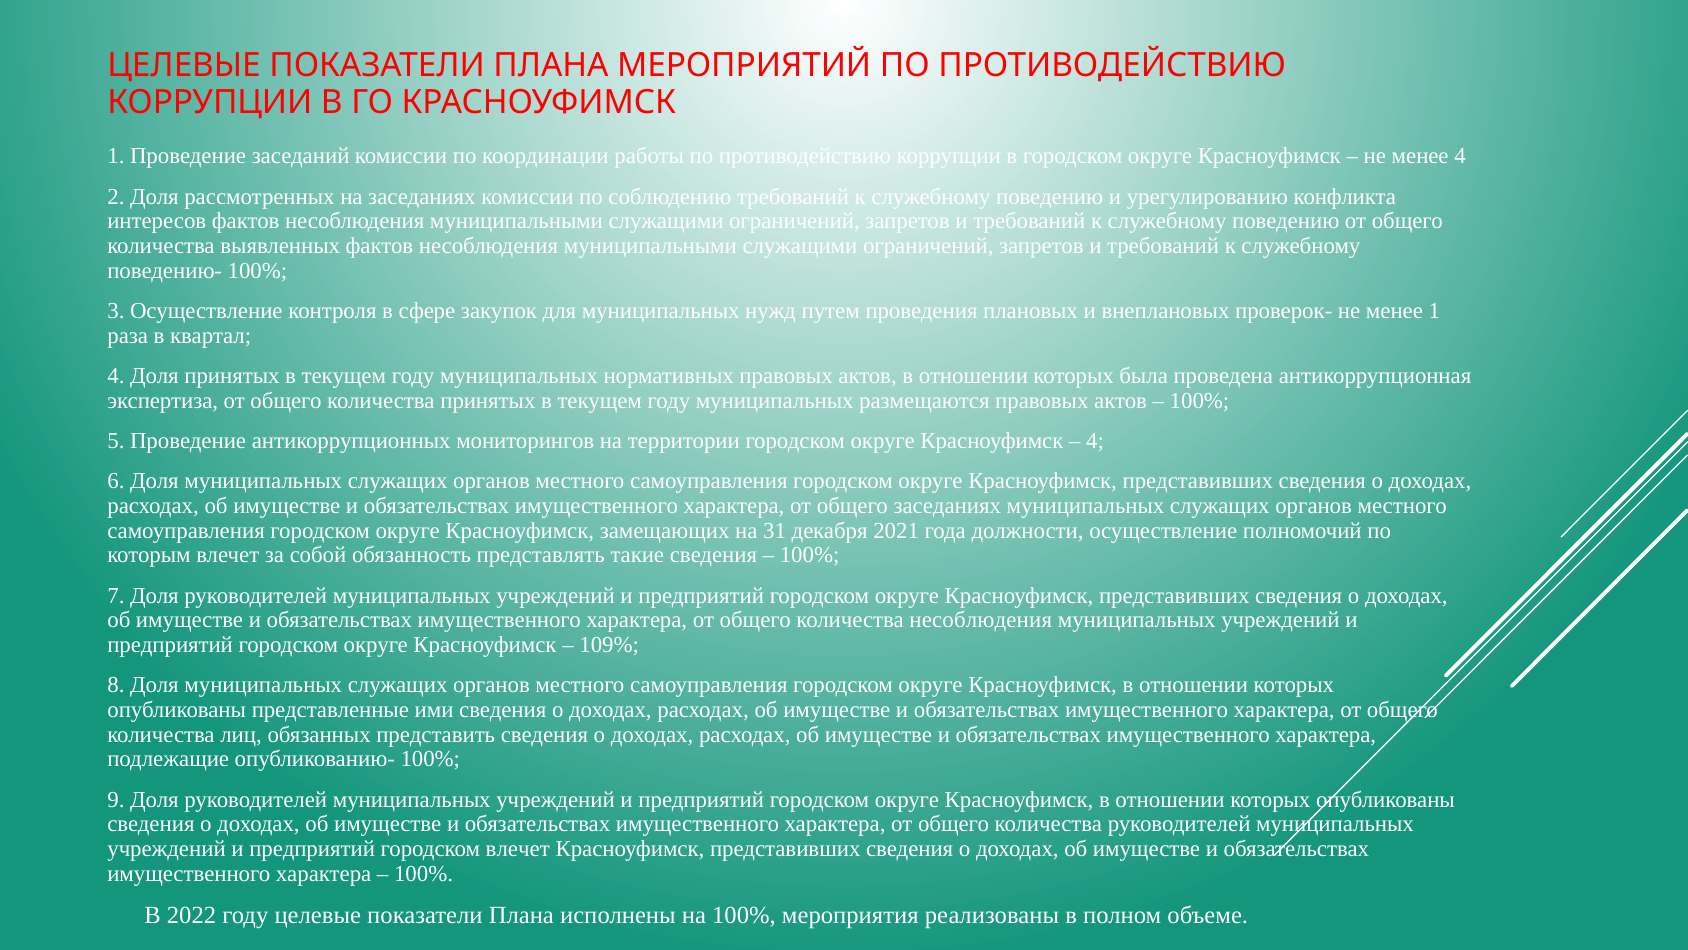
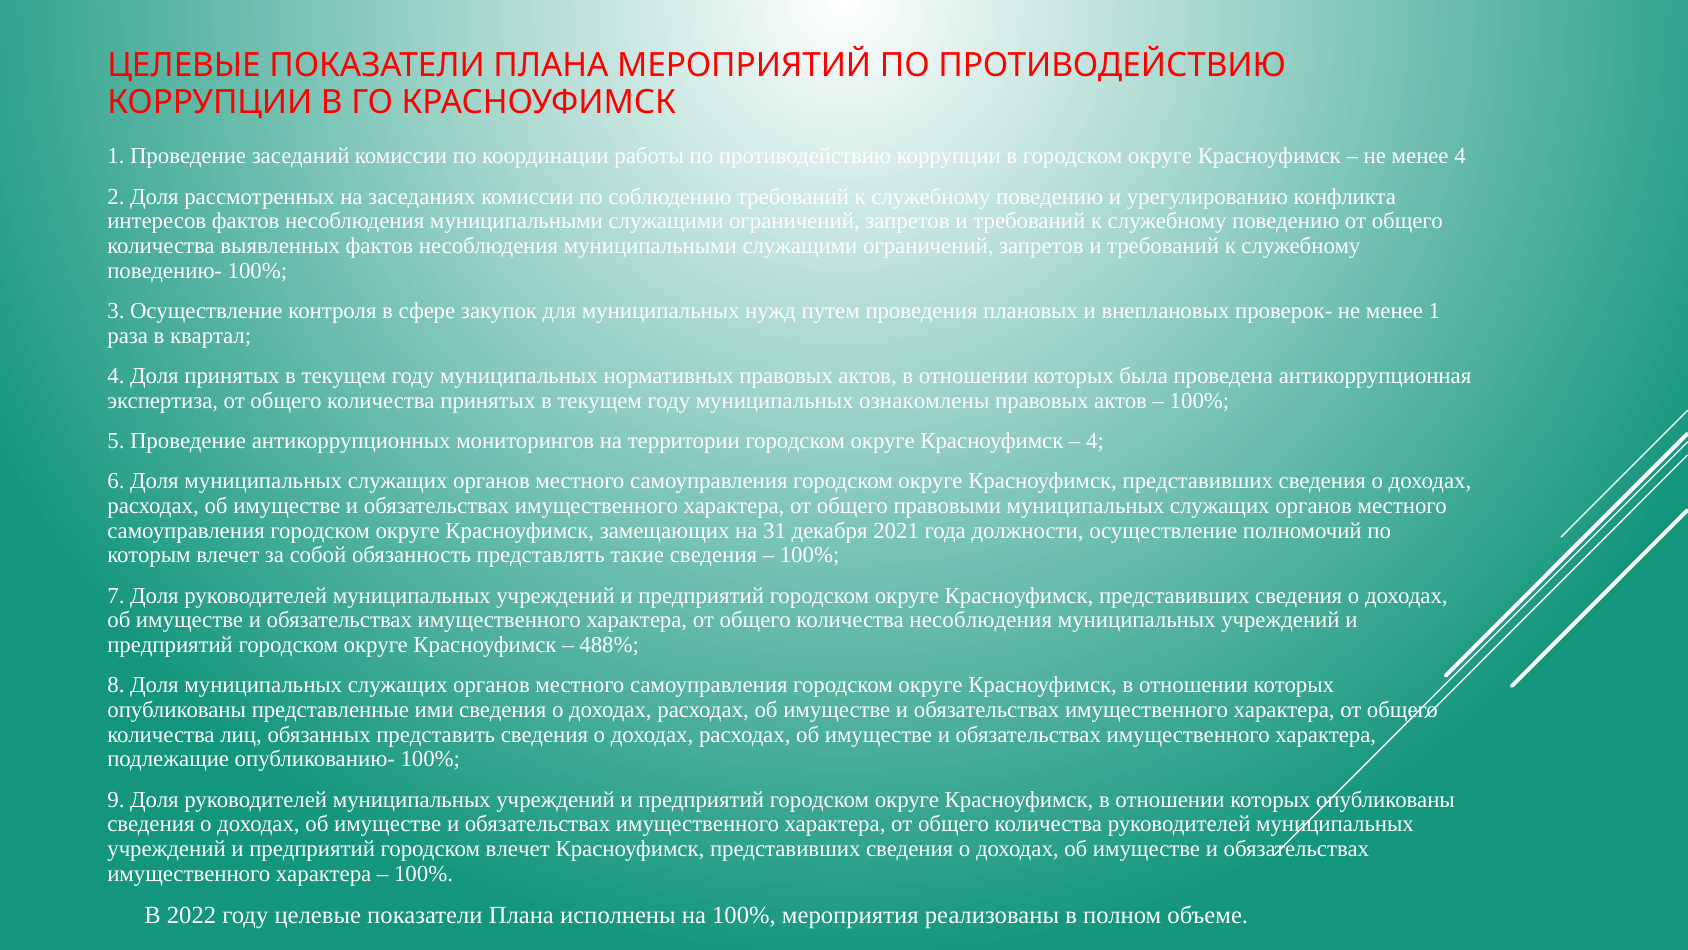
размещаются: размещаются -> ознакомлены (924, 400)
общего заседаниях: заседаниях -> правовыми (947, 506)
109%: 109% -> 488% (609, 645)
